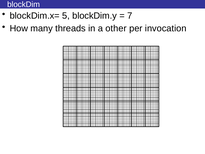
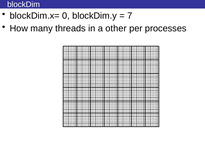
5: 5 -> 0 (66, 16)
invocation: invocation -> processes (166, 28)
